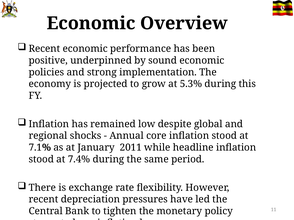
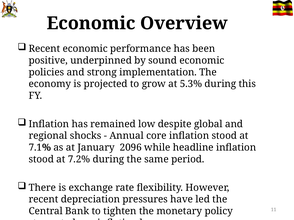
2011: 2011 -> 2096 (131, 148)
7.4%: 7.4% -> 7.2% (79, 160)
